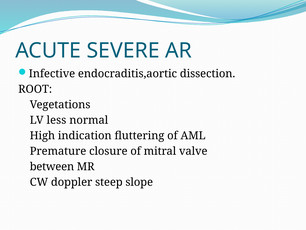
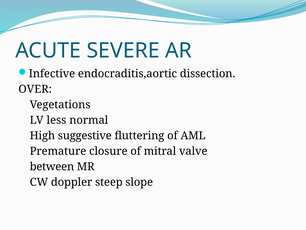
ROOT: ROOT -> OVER (35, 89)
indication: indication -> suggestive (85, 136)
